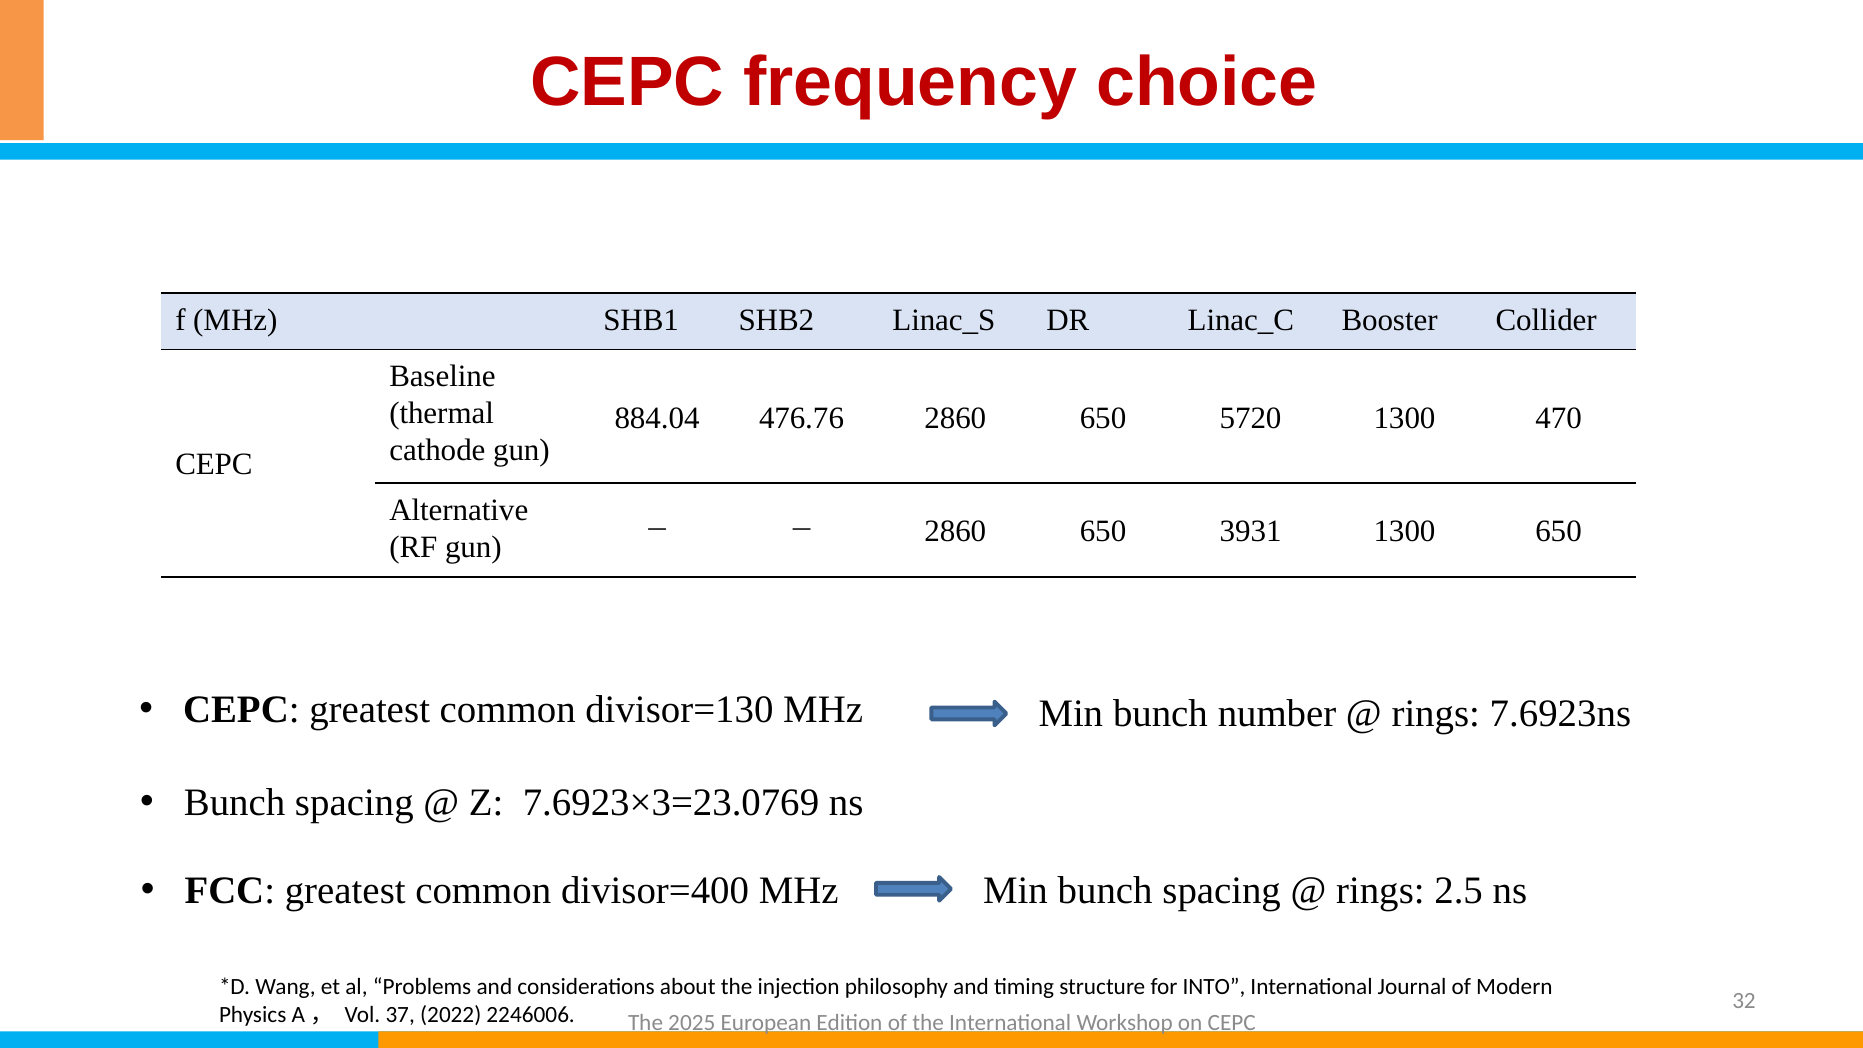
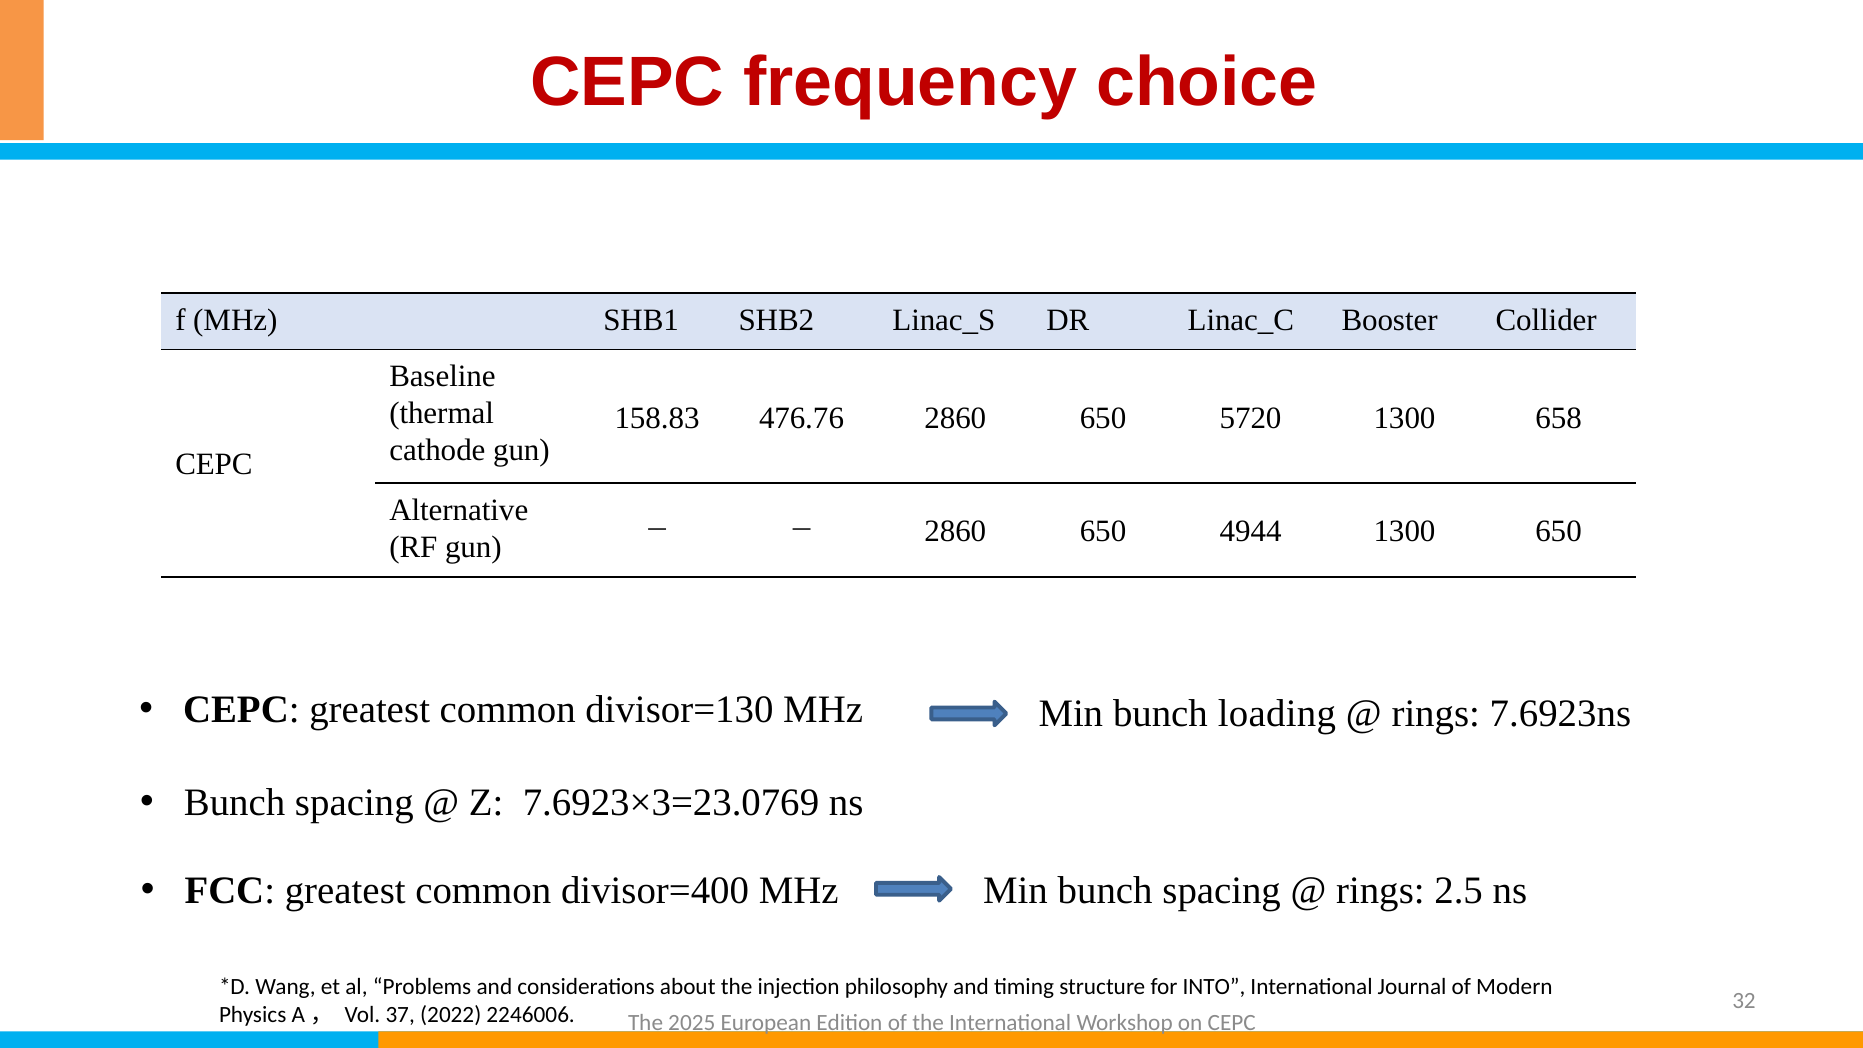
884.04: 884.04 -> 158.83 (657, 418)
470: 470 -> 658 (1559, 418)
3931: 3931 -> 4944 (1251, 531)
number: number -> loading (1277, 713)
